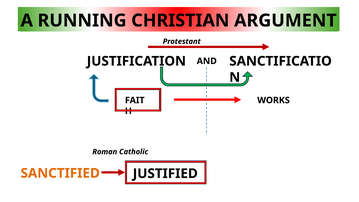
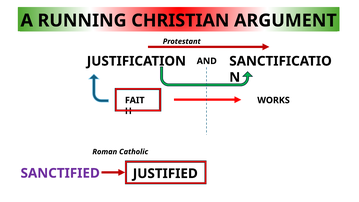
SANCTIFIED colour: orange -> purple (60, 173)
